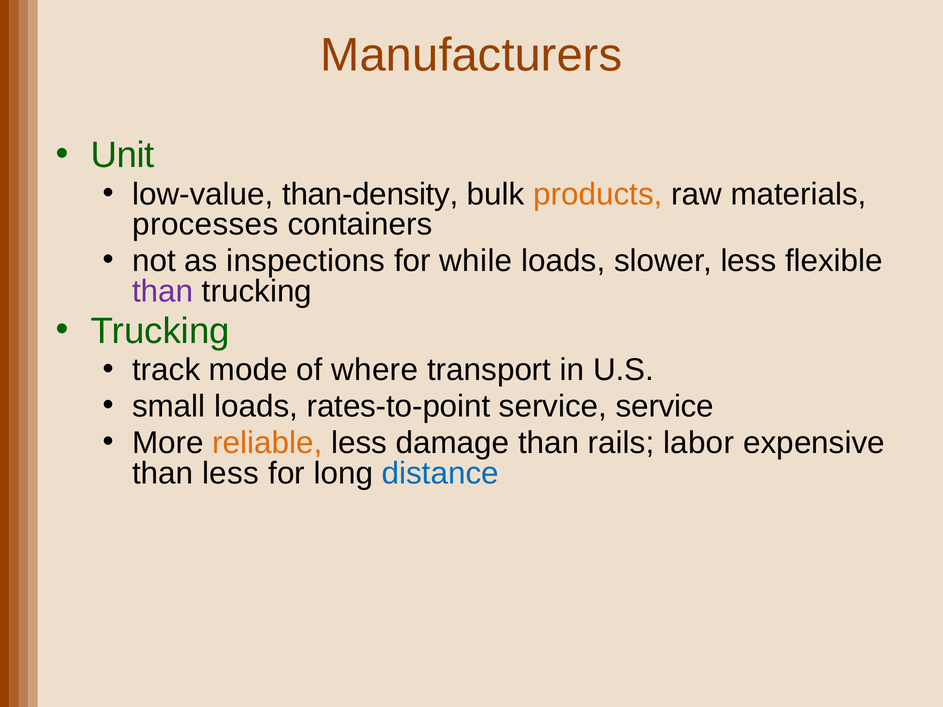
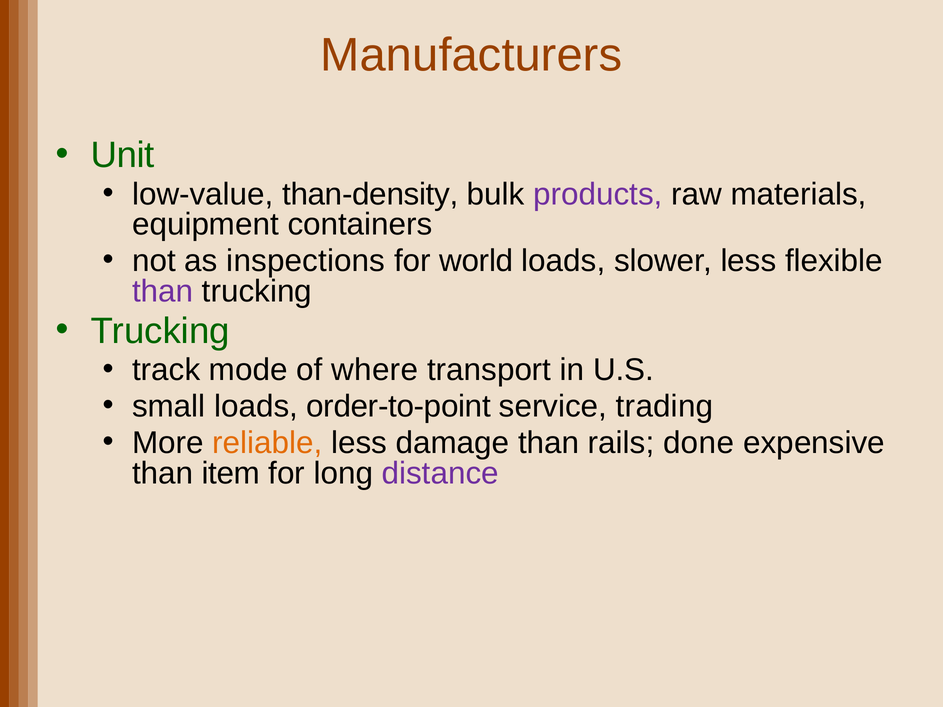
products colour: orange -> purple (598, 194)
processes: processes -> equipment (205, 225)
while: while -> world (476, 261)
rates-to-point: rates-to-point -> order-to-point (399, 407)
service service: service -> trading (665, 407)
labor: labor -> done (699, 443)
than less: less -> item (231, 473)
distance colour: blue -> purple (440, 473)
